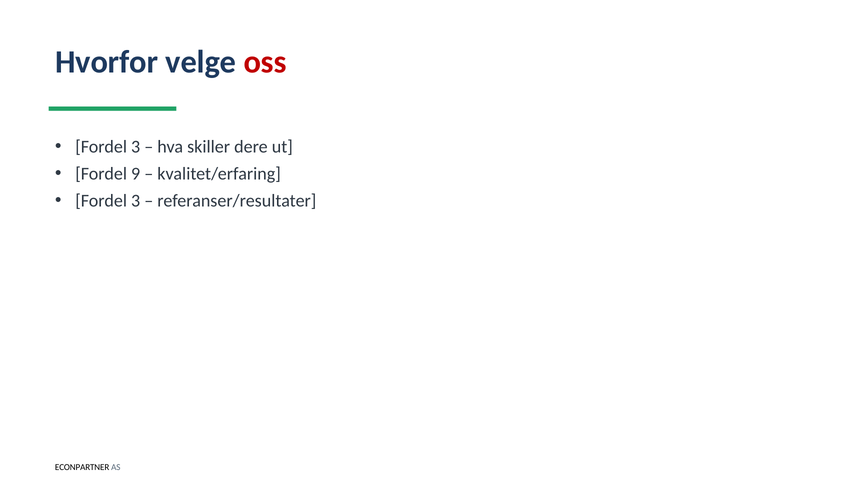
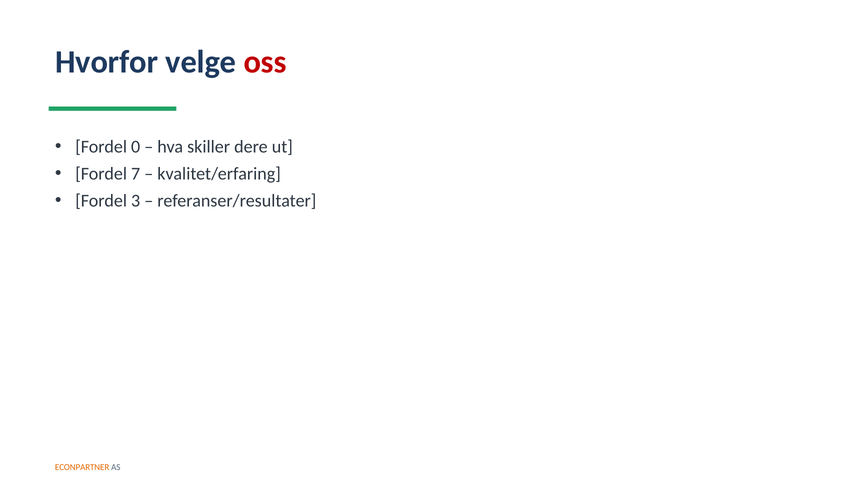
3: 3 -> 0 (136, 147)
9: 9 -> 7 (136, 174)
ECONPARTNER colour: black -> orange (82, 467)
